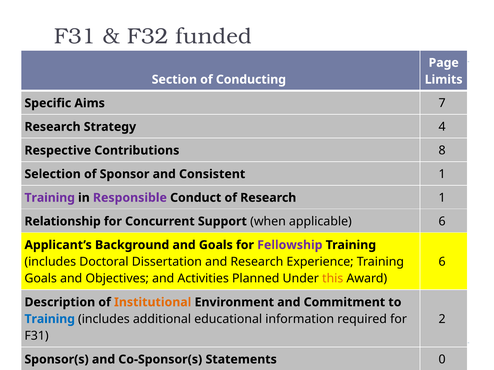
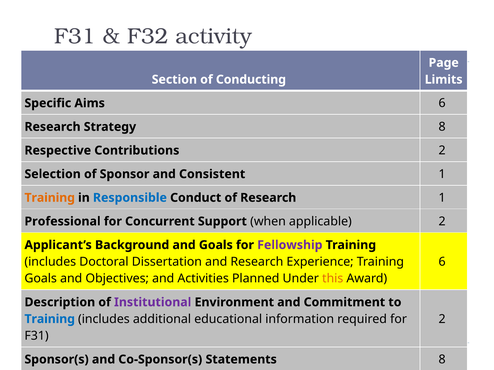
funded: funded -> activity (214, 36)
Aims 7: 7 -> 6 (442, 103)
Strategy 4: 4 -> 8 (442, 127)
Contributions 8: 8 -> 2 (442, 151)
Training colour: purple -> orange (50, 198)
Responsible colour: purple -> blue (130, 198)
Relationship: Relationship -> Professional (63, 222)
applicable 6: 6 -> 2 (442, 222)
Institutional colour: orange -> purple (153, 303)
Statements 0: 0 -> 8 (442, 360)
